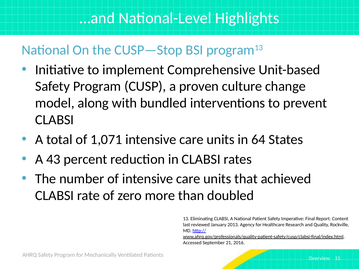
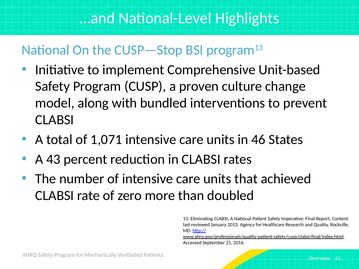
64: 64 -> 46 (258, 140)
